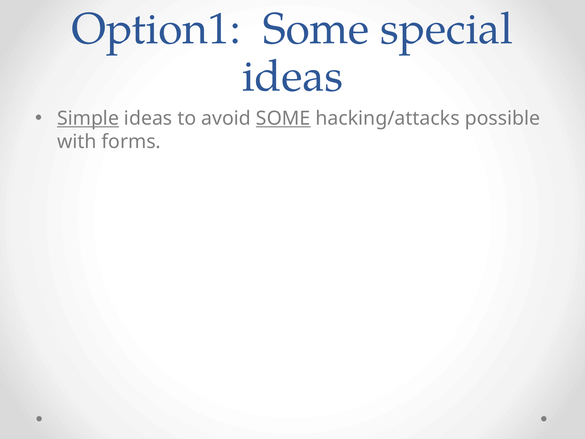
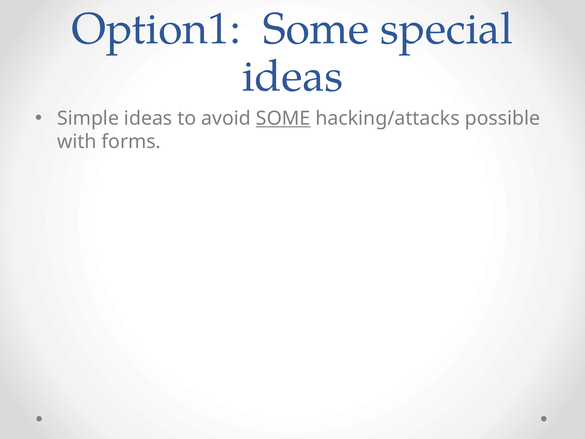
Simple underline: present -> none (88, 118)
